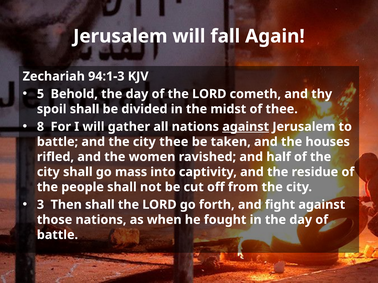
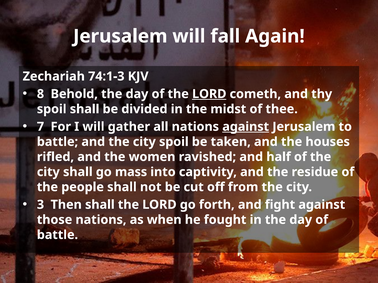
94:1-3: 94:1-3 -> 74:1-3 (106, 76)
5: 5 -> 8 (40, 94)
LORD underline: none -> present (209, 94)
8: 8 -> 7 (40, 127)
city thee: thee -> spoil (174, 142)
